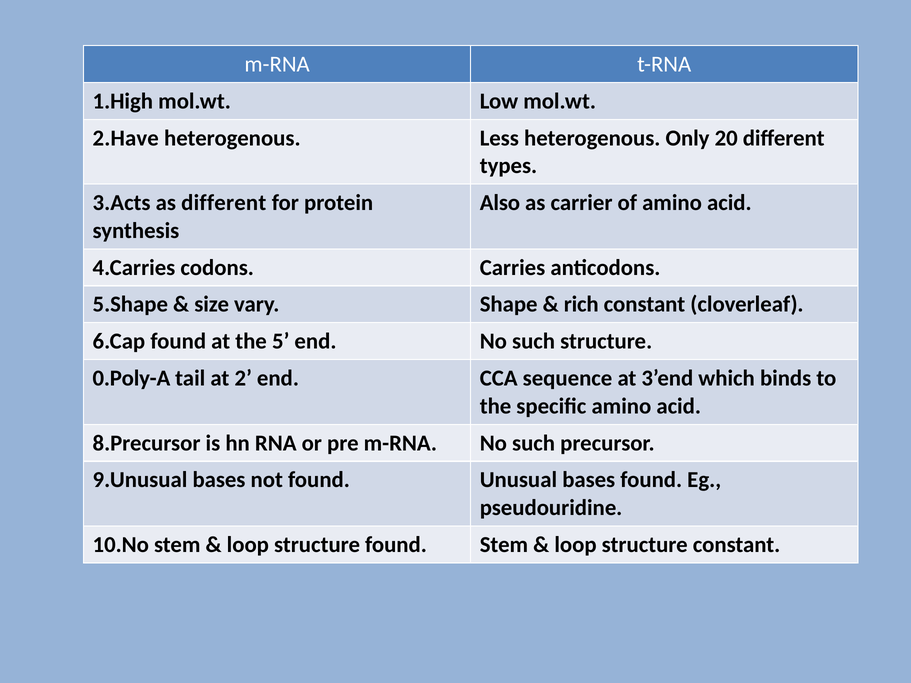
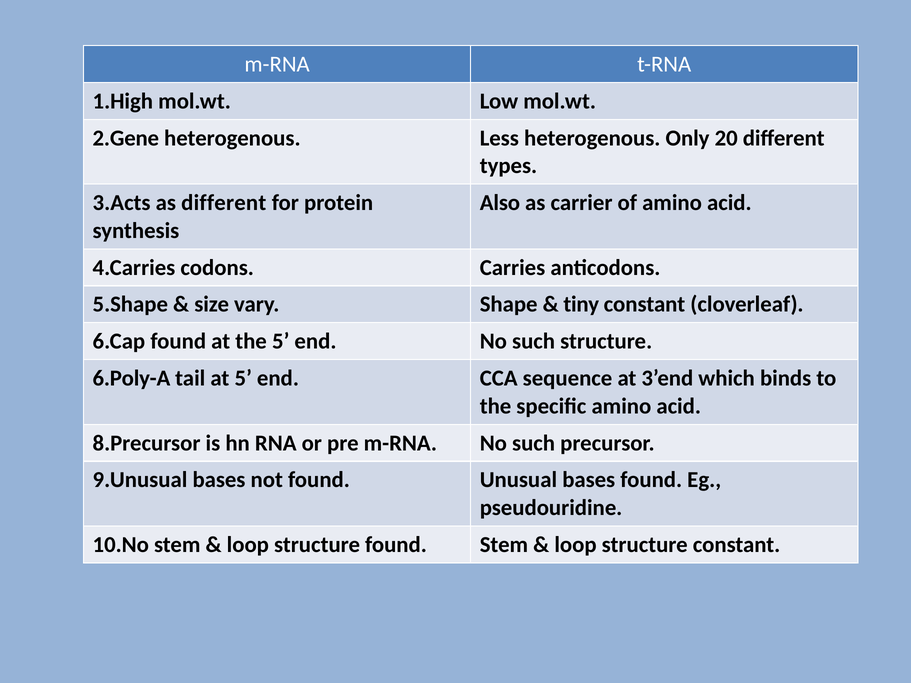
2.Have: 2.Have -> 2.Gene (126, 138)
rich: rich -> tiny (581, 305)
0.Poly-A: 0.Poly-A -> 6.Poly-A (131, 378)
at 2: 2 -> 5 (243, 378)
